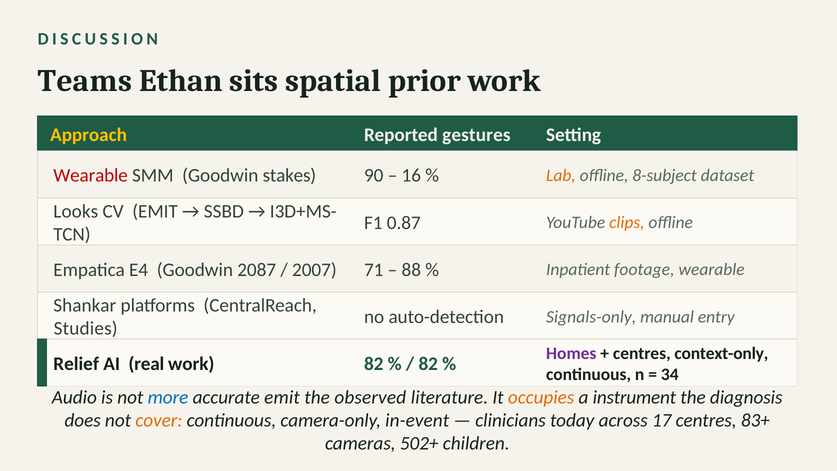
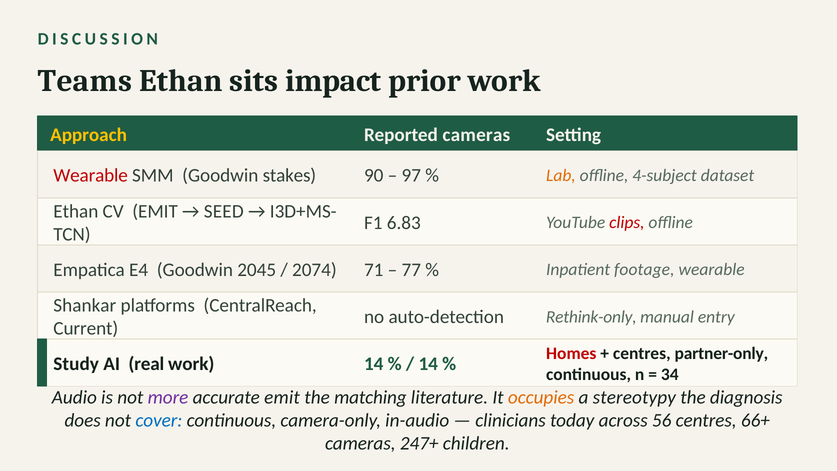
spatial: spatial -> impact (333, 81)
Reported gestures: gestures -> cameras (476, 135)
16: 16 -> 97 (411, 176)
8-subject: 8-subject -> 4-subject (665, 175)
Looks: Looks -> Ethan (76, 211)
SSBD: SSBD -> SEED (224, 211)
0.87: 0.87 -> 6.83 (404, 223)
clips colour: orange -> red (627, 223)
2087: 2087 -> 2045 (257, 270)
2007: 2007 -> 2074 (314, 270)
88: 88 -> 77 (411, 270)
Signals-only: Signals-only -> Rethink-only (591, 317)
Studies: Studies -> Current (86, 328)
Homes colour: purple -> red (571, 353)
context-only: context-only -> partner-only (721, 353)
Relief: Relief -> Study (76, 364)
work 82: 82 -> 14 (374, 364)
82: 82 -> 14 (428, 364)
more colour: blue -> purple (168, 397)
observed: observed -> matching (370, 397)
instrument: instrument -> stereotypy (634, 397)
cover colour: orange -> blue (159, 420)
in-event: in-event -> in-audio (417, 420)
17: 17 -> 56 (662, 420)
83+: 83+ -> 66+ (755, 420)
502+: 502+ -> 247+ (419, 443)
